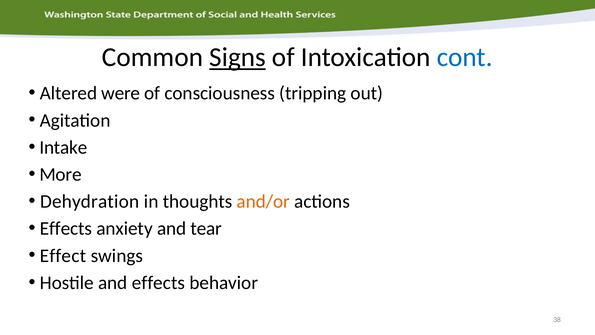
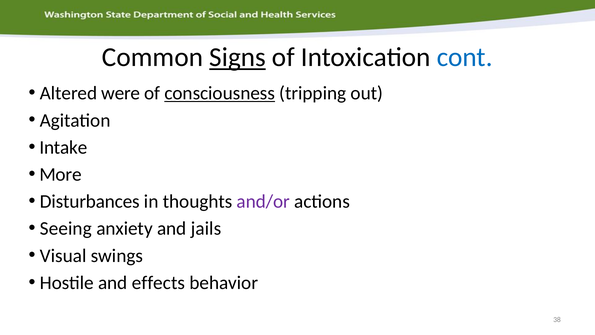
consciousness underline: none -> present (220, 93)
Dehydration: Dehydration -> Disturbances (90, 201)
and/or colour: orange -> purple (263, 201)
Effects: Effects -> Seeing (66, 228)
tear: tear -> jails (206, 228)
Effect: Effect -> Visual (63, 255)
